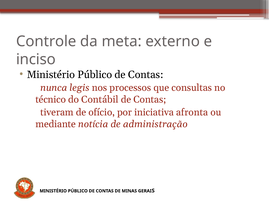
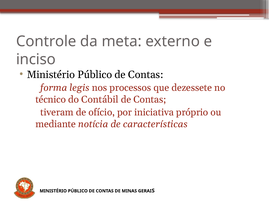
nunca: nunca -> forma (54, 88)
consultas: consultas -> dezessete (192, 88)
afronta: afronta -> próprio (192, 112)
administração: administração -> características (155, 124)
